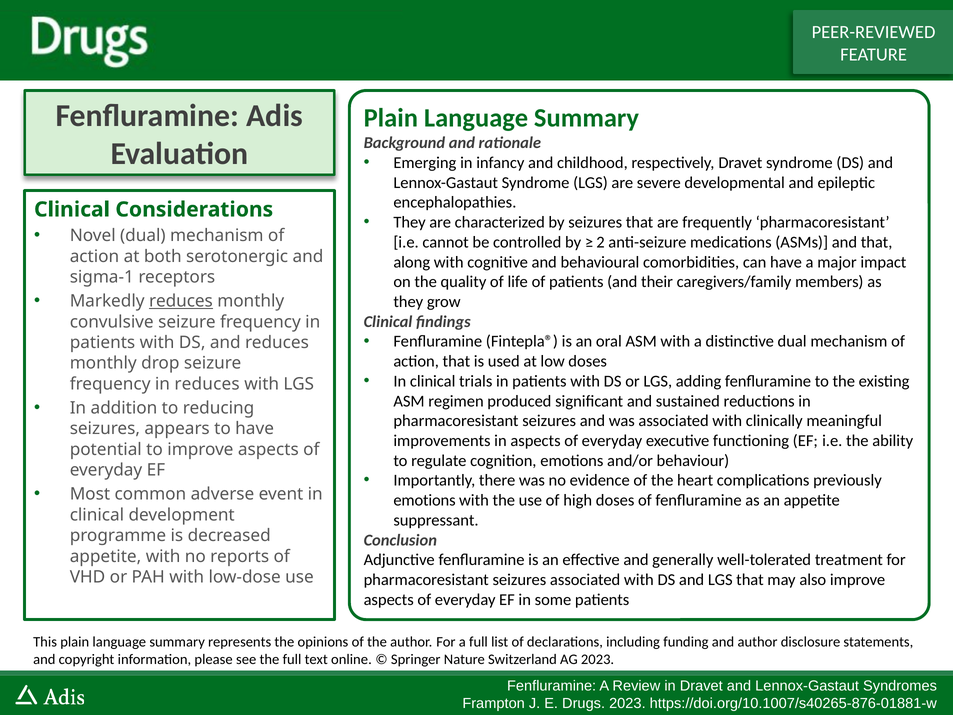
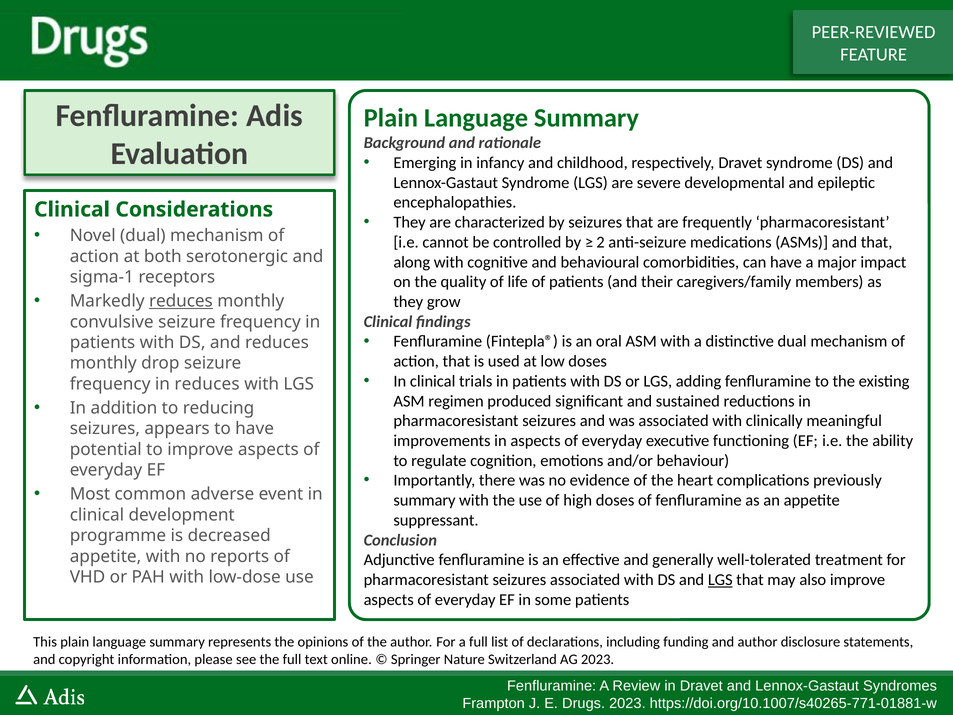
emotions: emotions -> summary (424, 500)
LGS underline: none -> present (720, 580)
https://doi.org/10.1007/s40265-876-01881-w: https://doi.org/10.1007/s40265-876-01881-w -> https://doi.org/10.1007/s40265-771-01881-w (793, 703)
